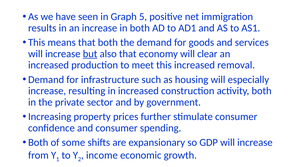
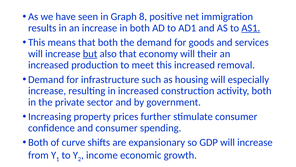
5: 5 -> 8 (143, 17)
AS1 underline: none -> present (251, 28)
clear: clear -> their (207, 54)
some: some -> curve (73, 142)
